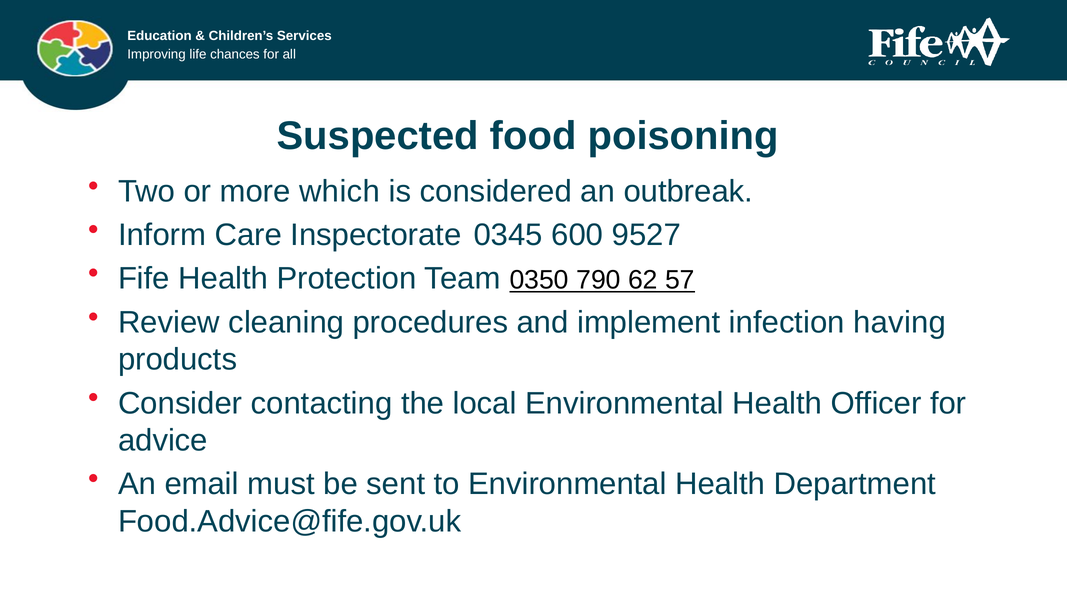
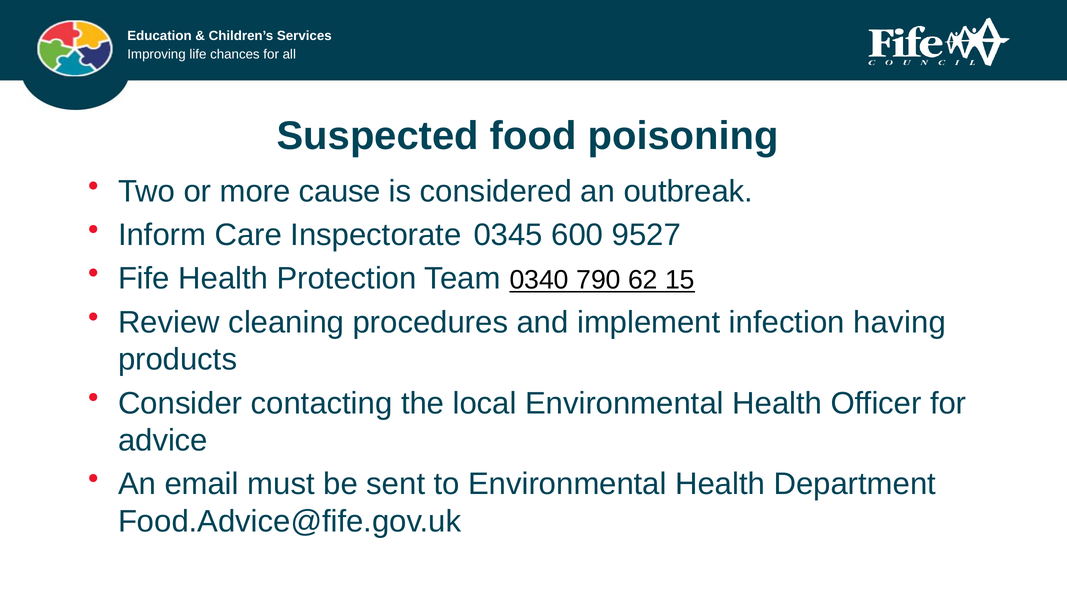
which: which -> cause (340, 192)
0350: 0350 -> 0340 (539, 280)
57: 57 -> 15 (680, 280)
